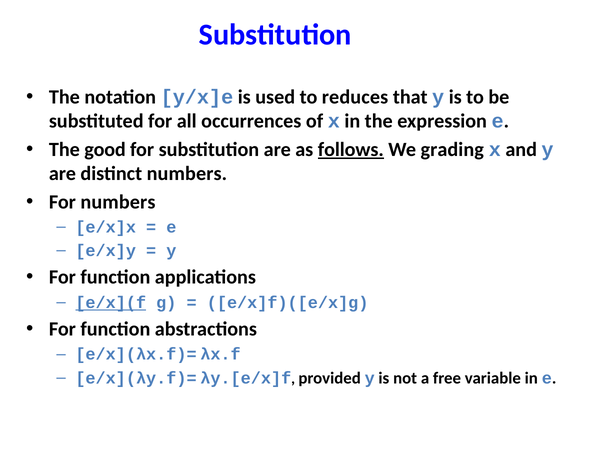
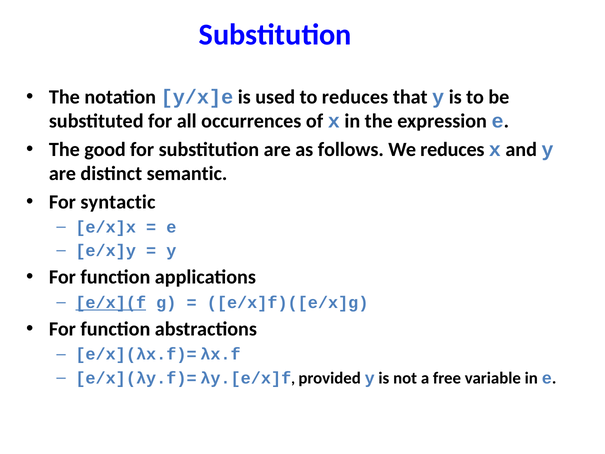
follows underline: present -> none (351, 149)
We grading: grading -> reduces (452, 149)
distinct numbers: numbers -> semantic (187, 174)
For numbers: numbers -> syntactic (118, 202)
